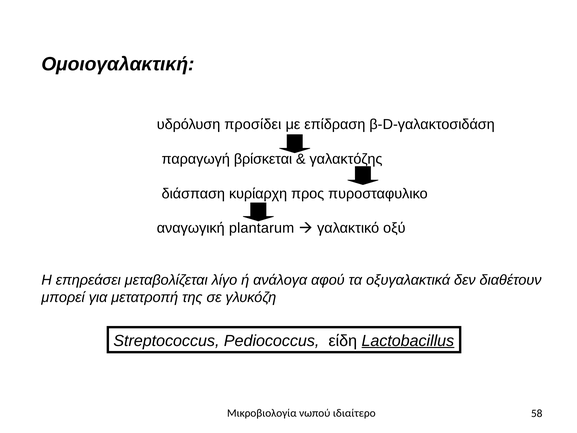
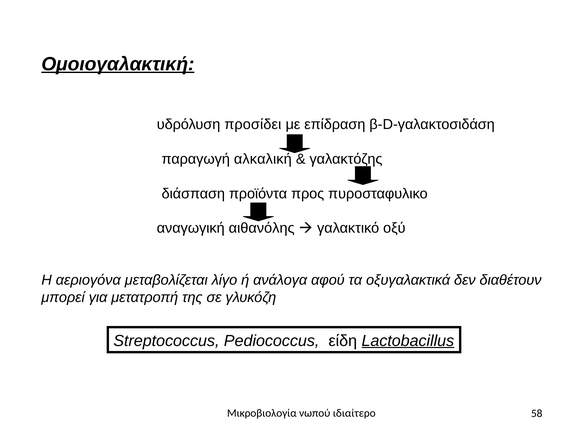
Ομοιογαλακτική underline: none -> present (118, 64)
βρίσκεται: βρίσκεται -> αλκαλική (263, 159)
κυρίαρχη: κυρίαρχη -> προϊόντα (258, 193)
plantarum: plantarum -> αιθανόλης (262, 228)
επηρεάσει: επηρεάσει -> αεριογόνα (88, 280)
